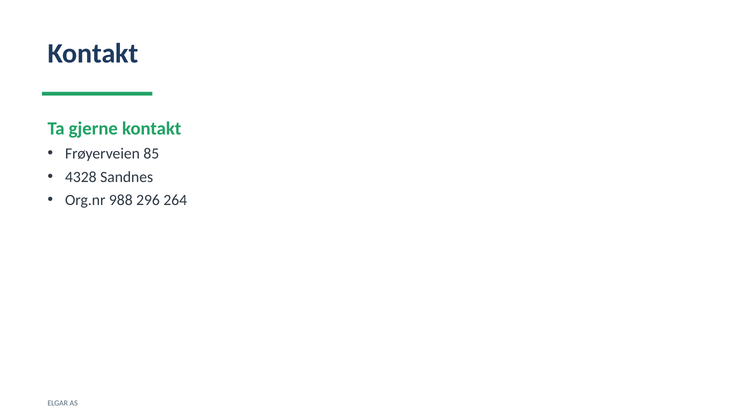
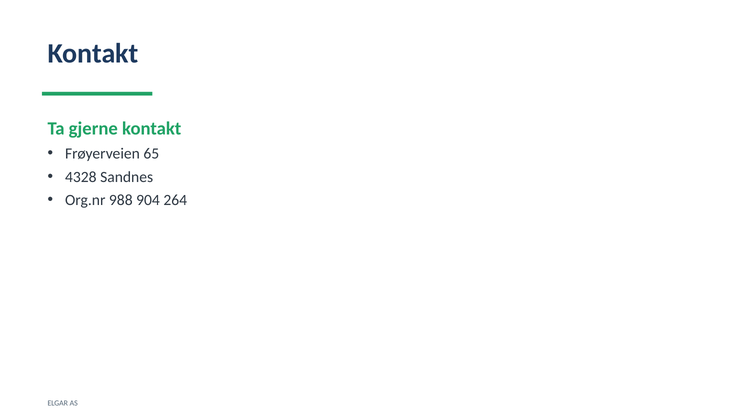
85: 85 -> 65 (151, 154)
296: 296 -> 904 (148, 200)
